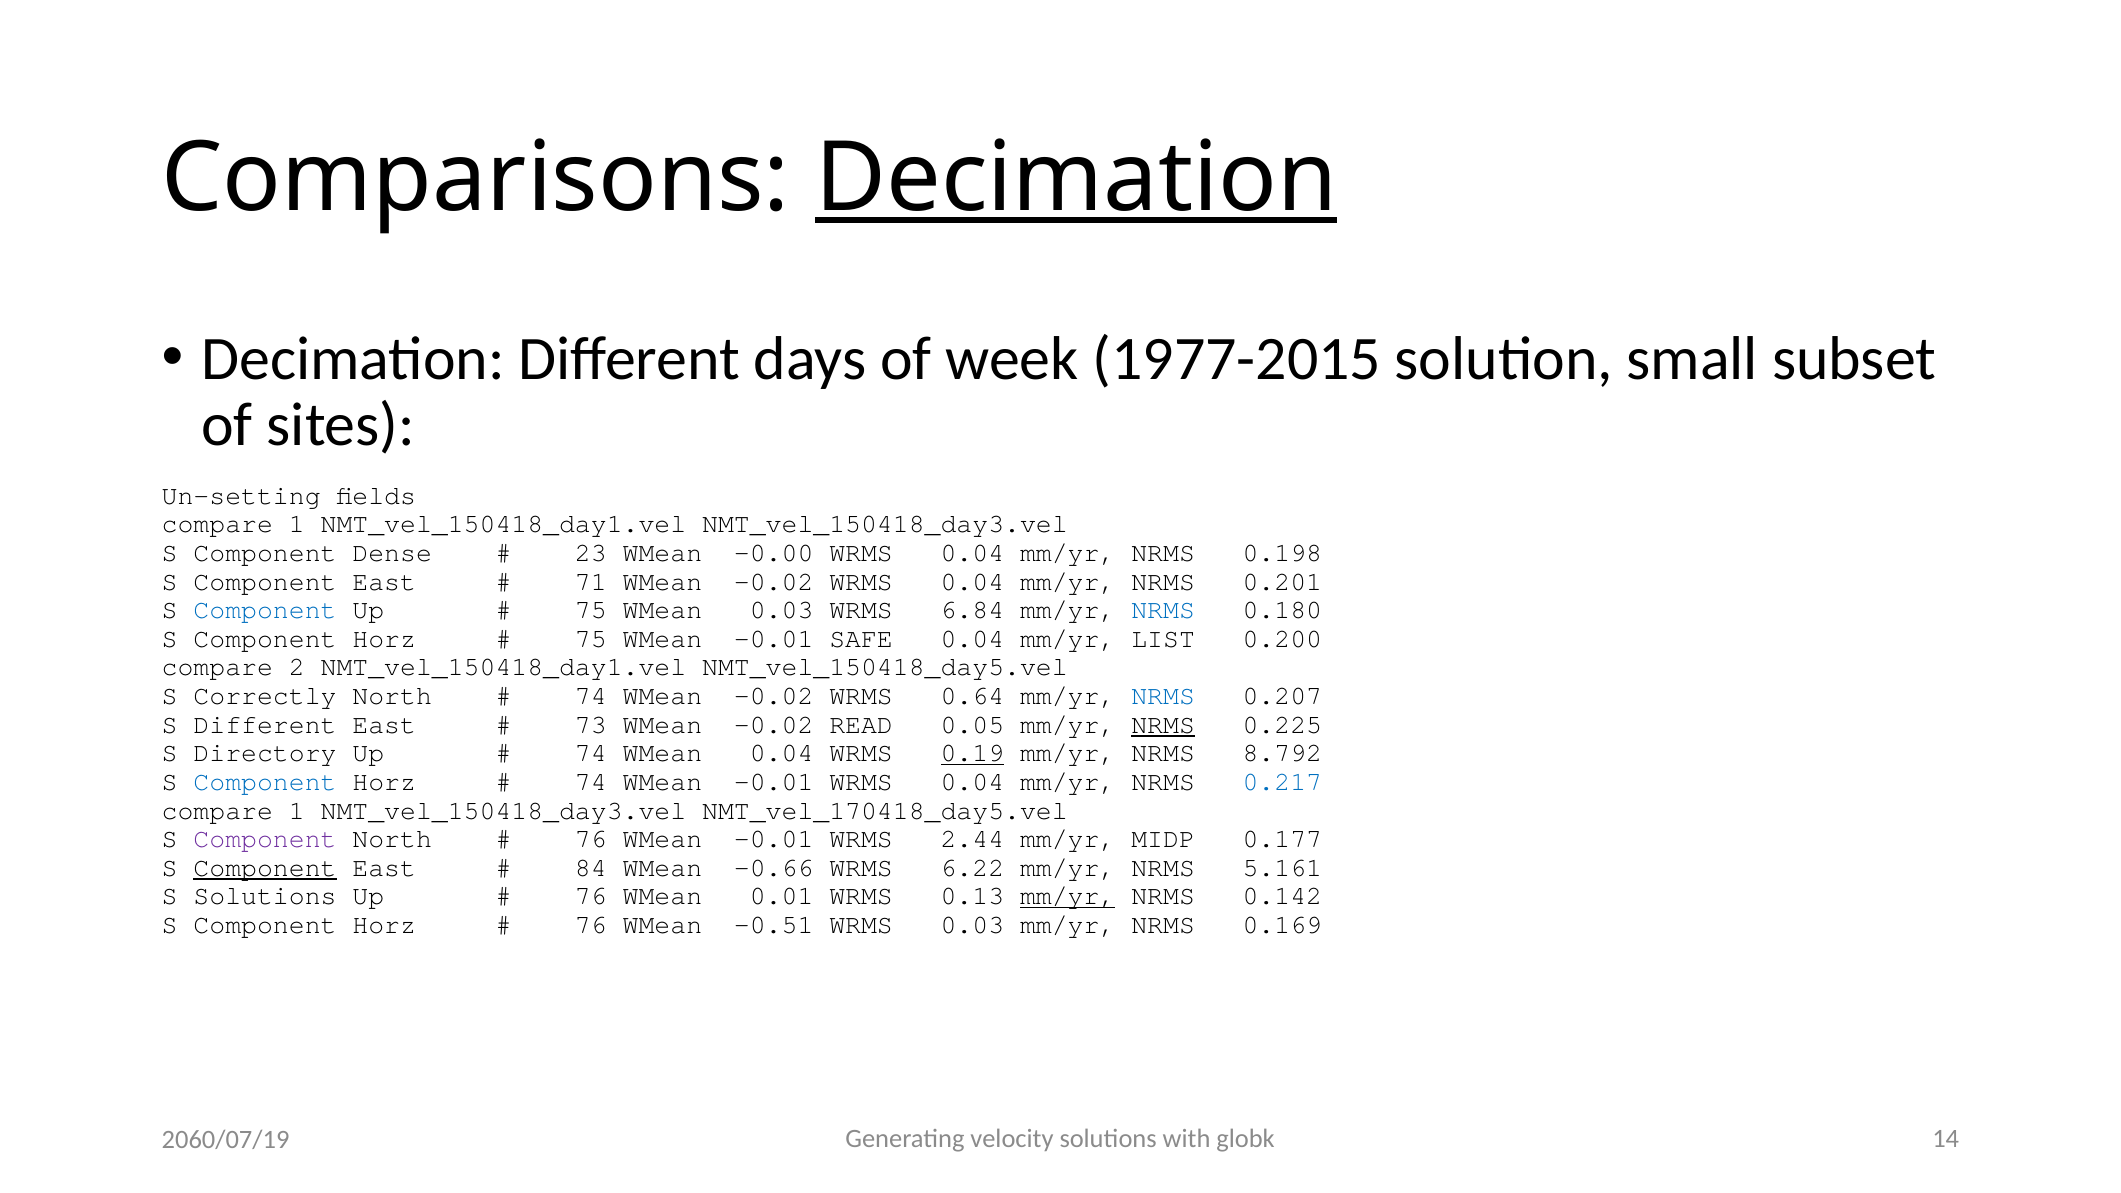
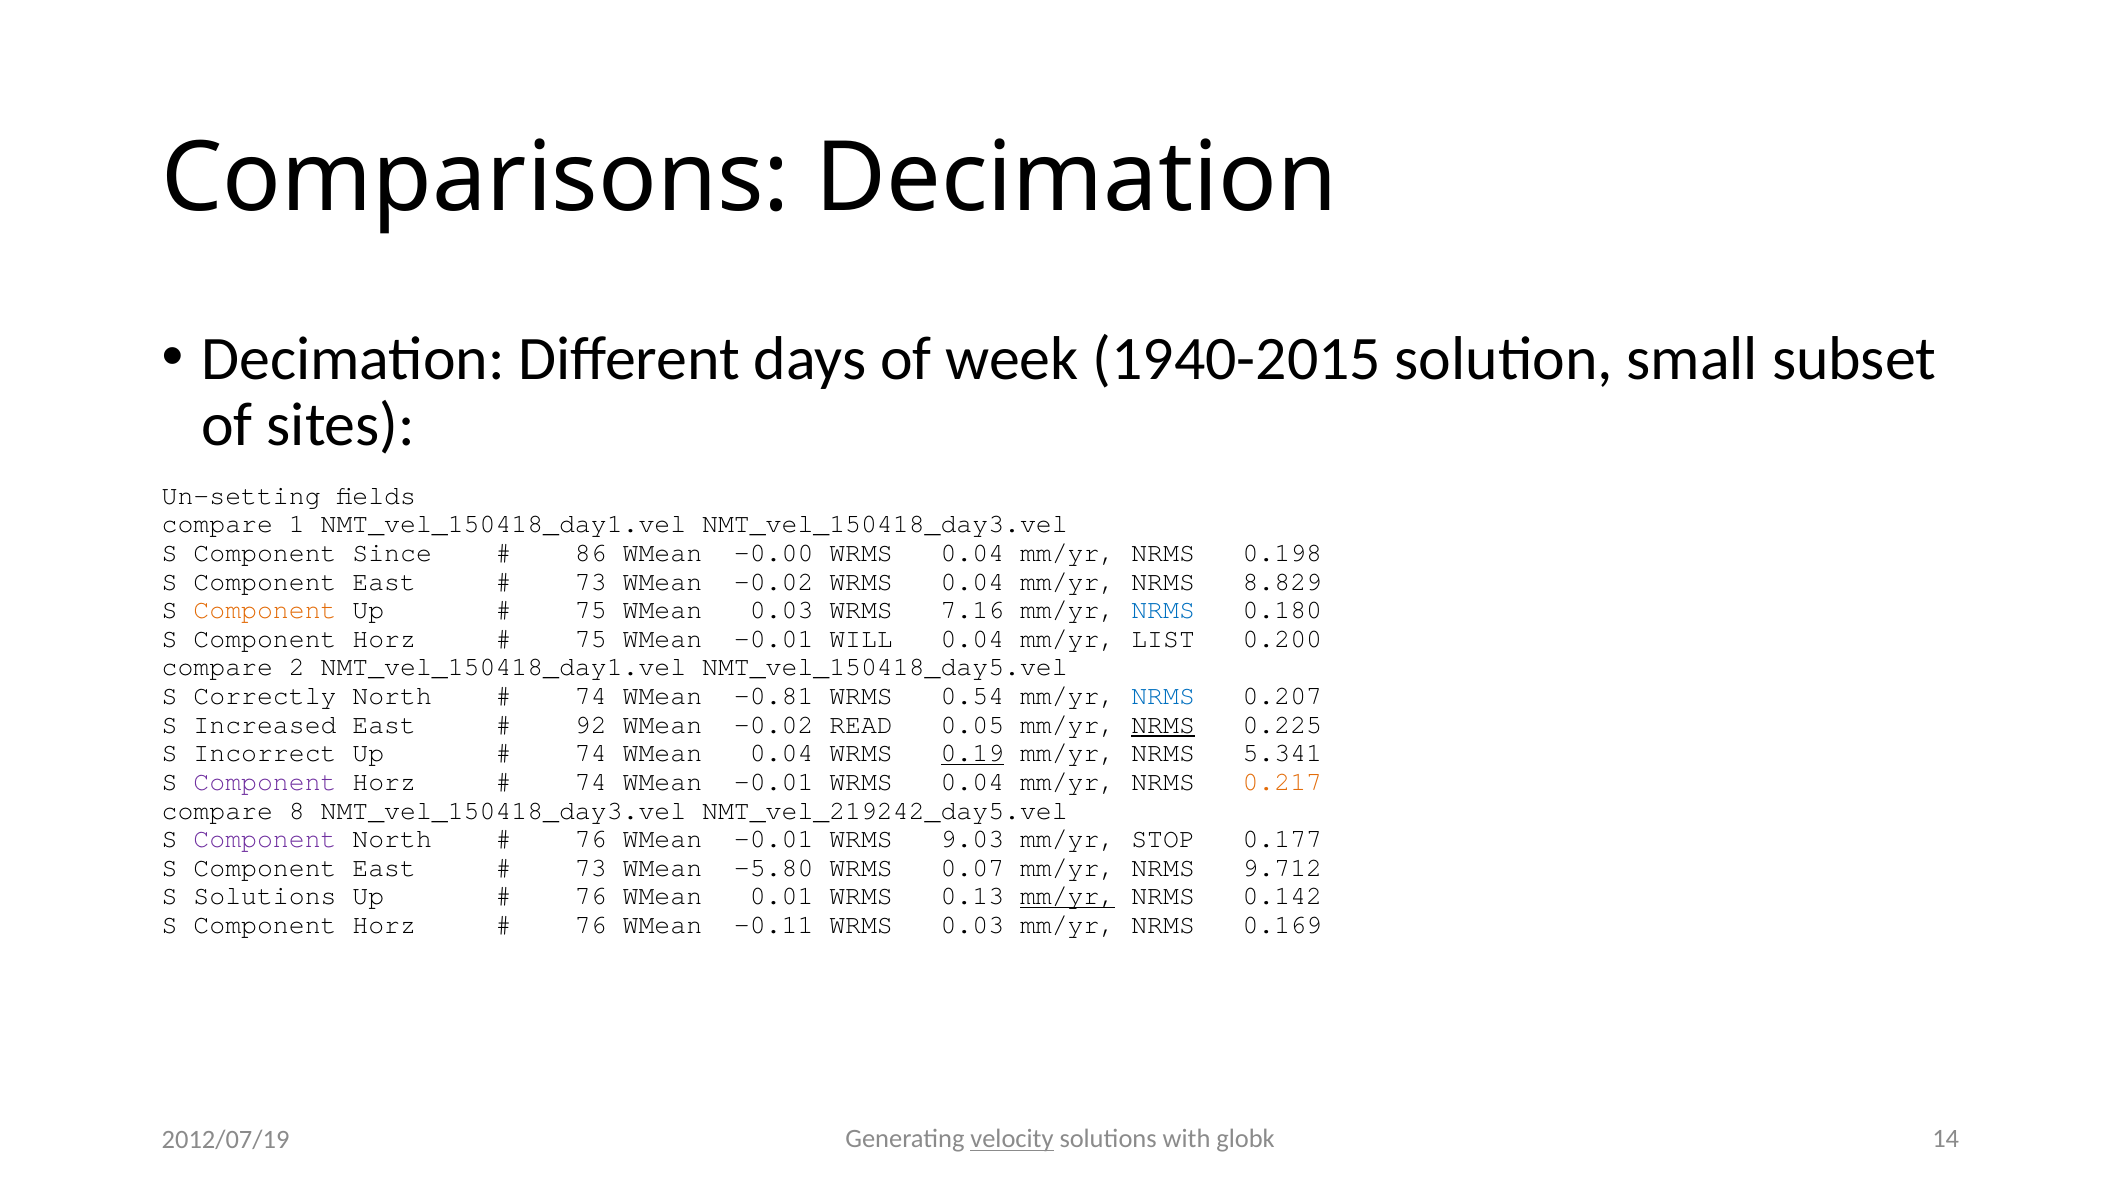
Decimation underline: present -> none (1076, 178)
1977-2015: 1977-2015 -> 1940-2015 (1237, 359)
Dense: Dense -> Since (392, 553)
23: 23 -> 86 (591, 553)
71: 71 -> 73 (591, 581)
0.201: 0.201 -> 8.829 (1282, 581)
Component colour: blue -> orange (265, 610)
6.84: 6.84 -> 7.16 (972, 610)
SAFE: SAFE -> WILL (861, 639)
74 WMean -0.02: -0.02 -> -0.81 (774, 696)
0.64: 0.64 -> 0.54 (972, 696)
S Different: Different -> Increased (265, 724)
73: 73 -> 92 (591, 724)
Directory: Directory -> Incorrect (265, 753)
8.792: 8.792 -> 5.341 (1282, 753)
Component colour: blue -> purple (265, 782)
0.217 colour: blue -> orange (1282, 782)
1: 1 -> 8 (297, 810)
NMT_vel_170418_day5.vel: NMT_vel_170418_day5.vel -> NMT_vel_219242_day5.vel (885, 810)
2.44: 2.44 -> 9.03 (972, 839)
MIDP: MIDP -> STOP (1163, 839)
Component underline: present -> none (265, 868)
84: 84 -> 73 (591, 868)
-0.66: -0.66 -> -5.80 (774, 868)
6.22: 6.22 -> 0.07 (972, 868)
5.161: 5.161 -> 9.712 (1282, 868)
-0.51: -0.51 -> -0.11 (774, 925)
velocity underline: none -> present (1012, 1139)
2060/07/19: 2060/07/19 -> 2012/07/19 (226, 1139)
